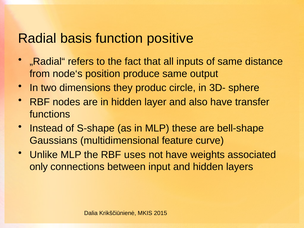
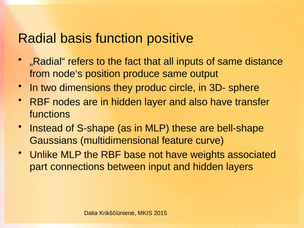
uses: uses -> base (135, 155)
only: only -> part (39, 167)
